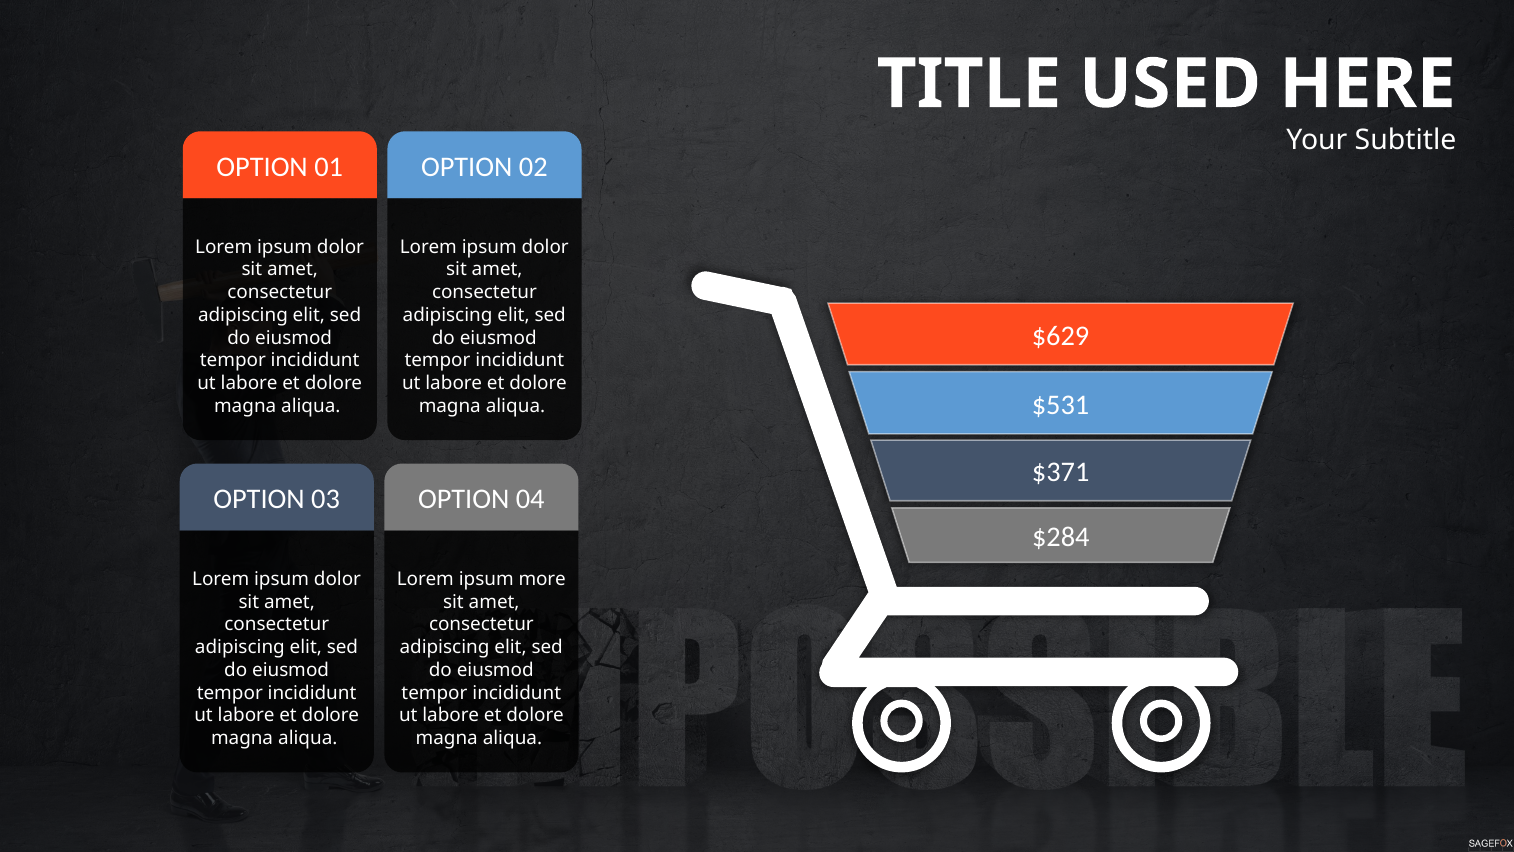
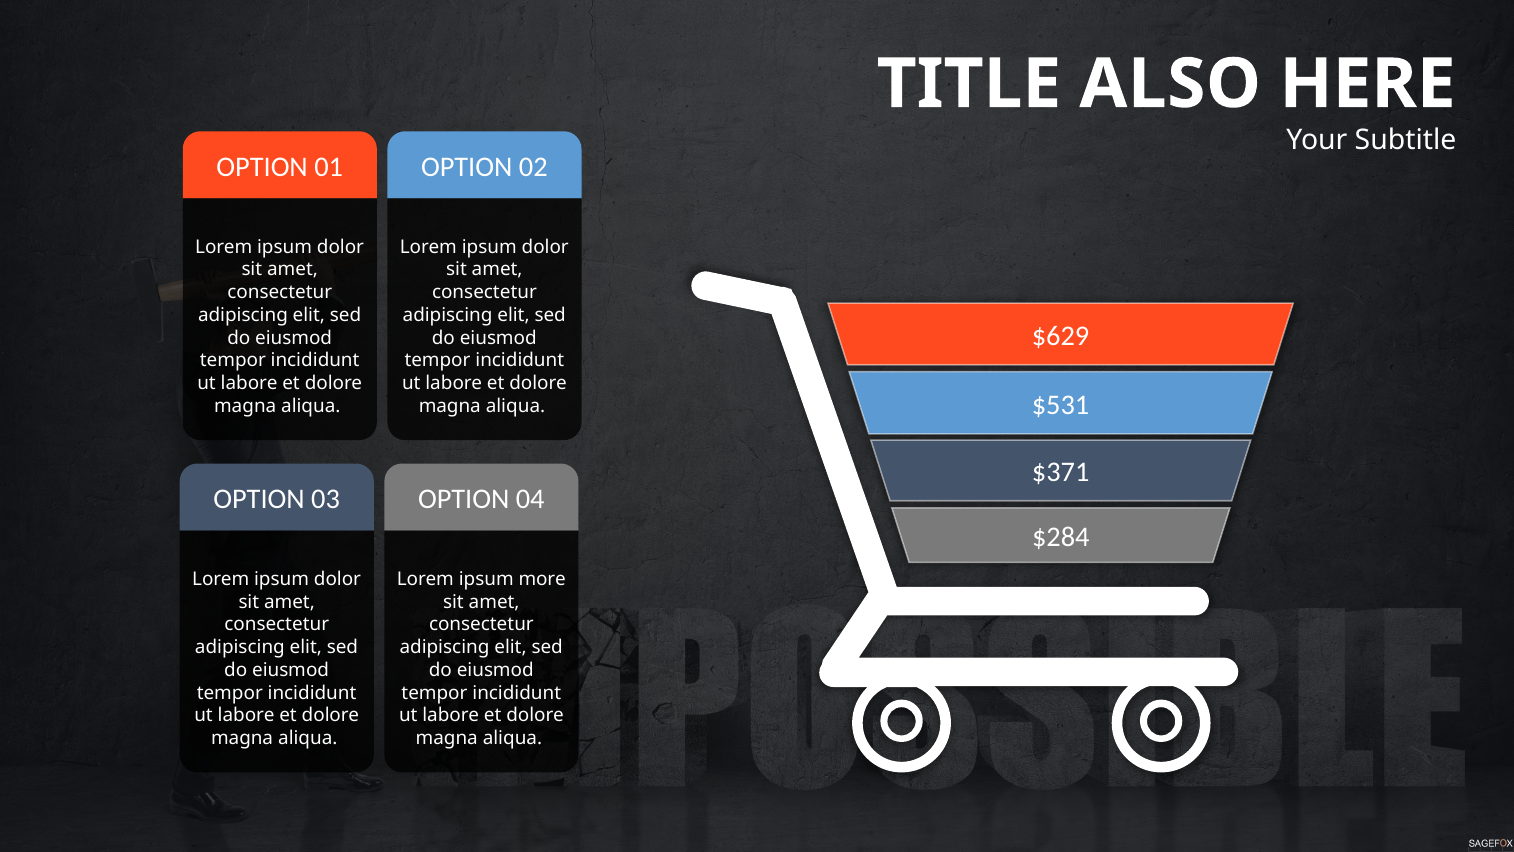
USED: USED -> ALSO (1170, 84)
